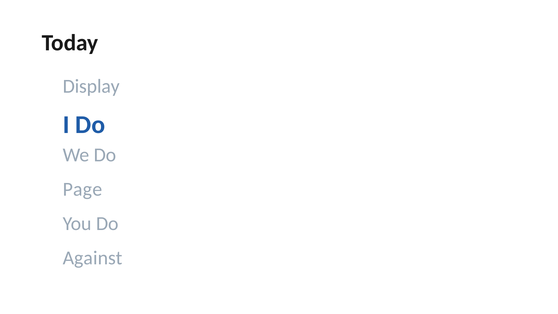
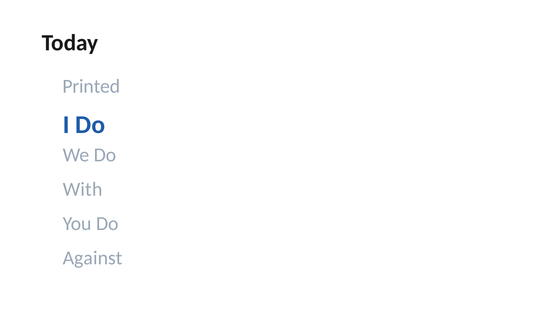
Display: Display -> Printed (91, 86)
Page: Page -> With (83, 189)
